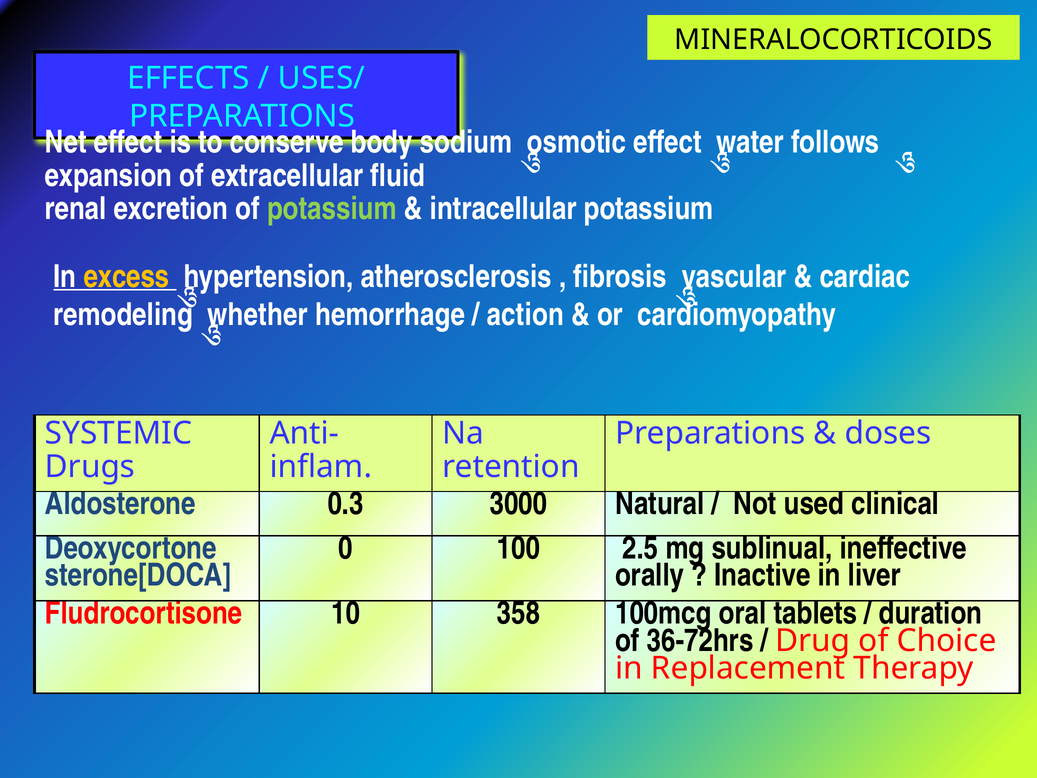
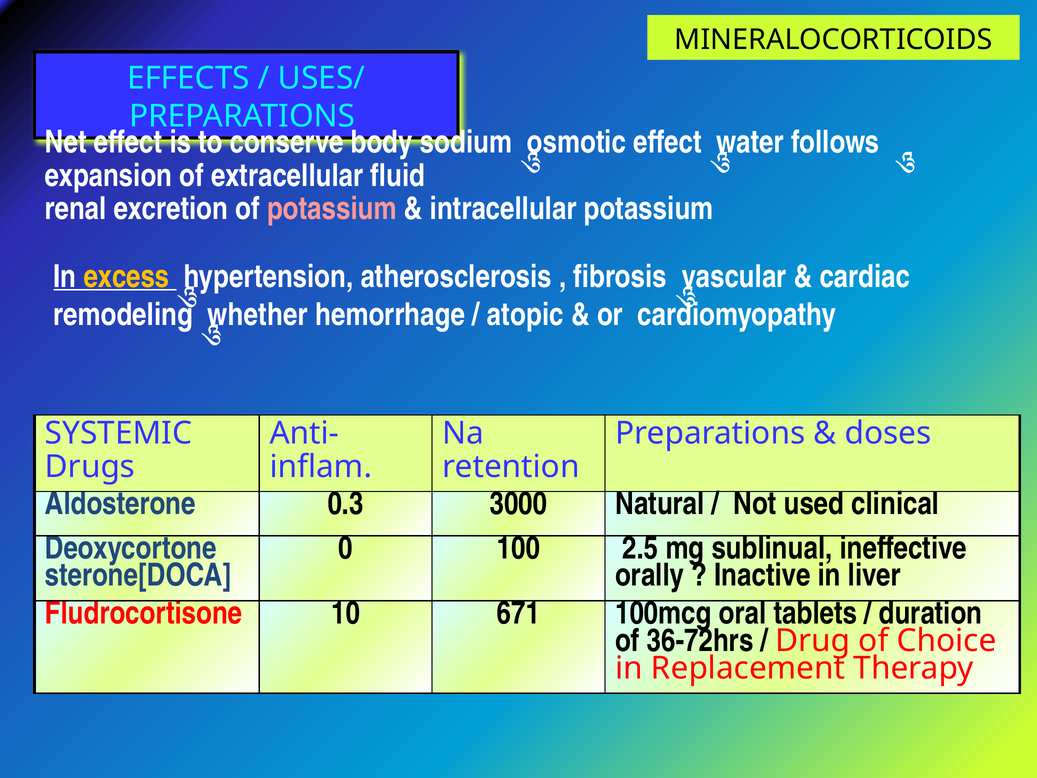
potassium colour: light green -> pink (332, 209)
action: action -> atopic (525, 315)
358: 358 -> 671 (519, 613)
